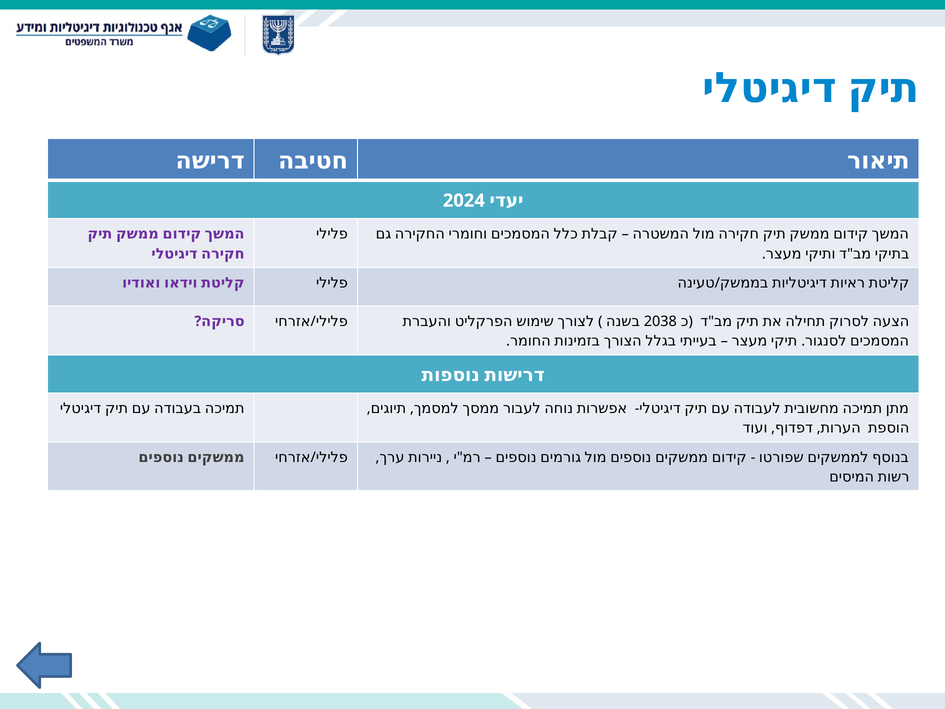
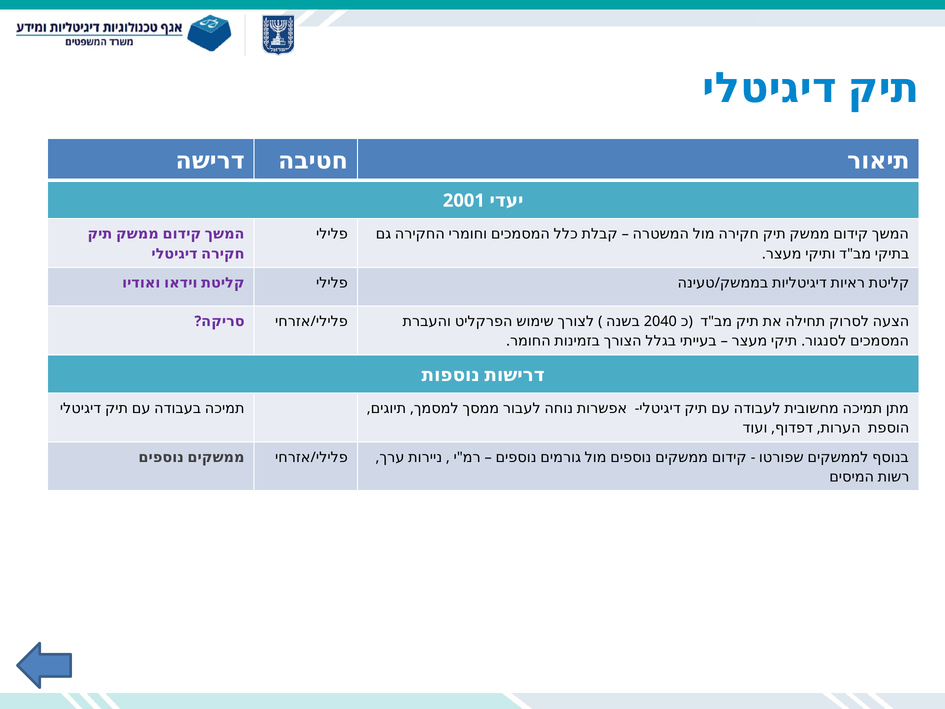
2024: 2024 -> 2001 (464, 200)
2038: 2038 -> 2040 (660, 321)
